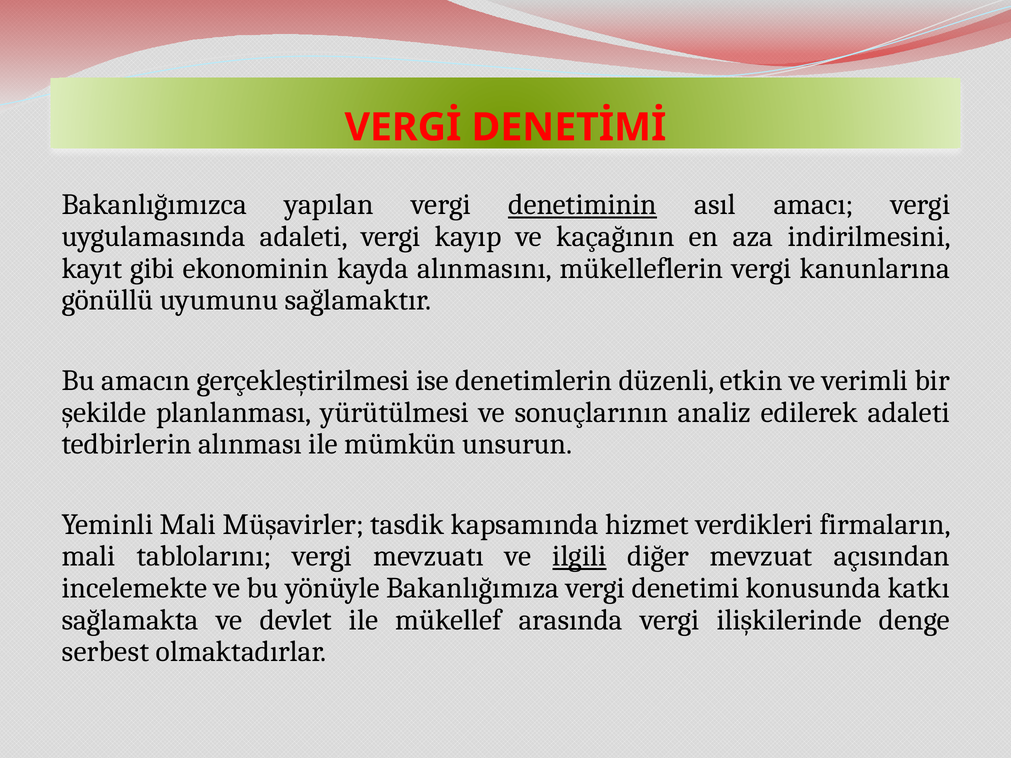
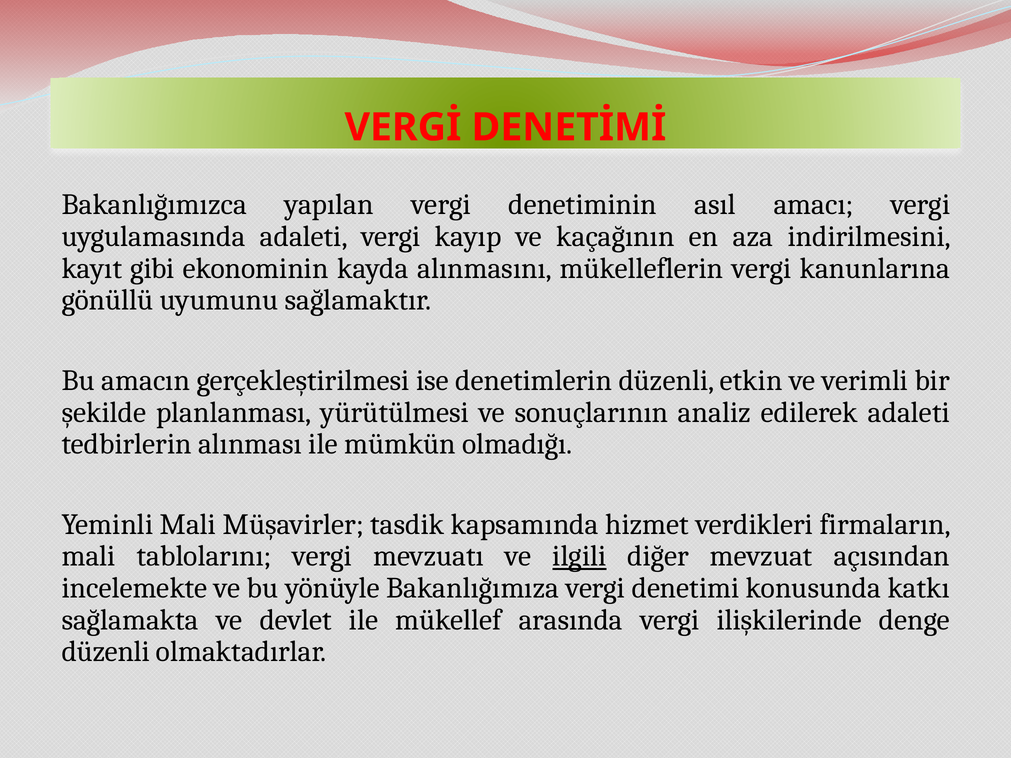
denetiminin underline: present -> none (583, 205)
unsurun: unsurun -> olmadığı (517, 444)
serbest: serbest -> düzenli (106, 652)
